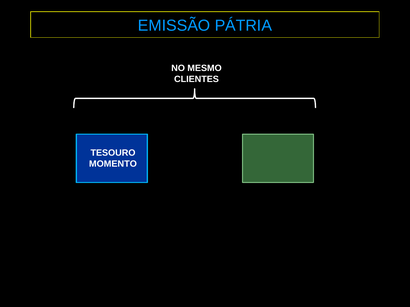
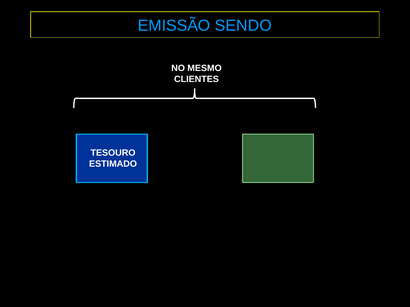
PÁTRIA: PÁTRIA -> SENDO (243, 26)
MOMENTO: MOMENTO -> ESTIMADO (113, 164)
